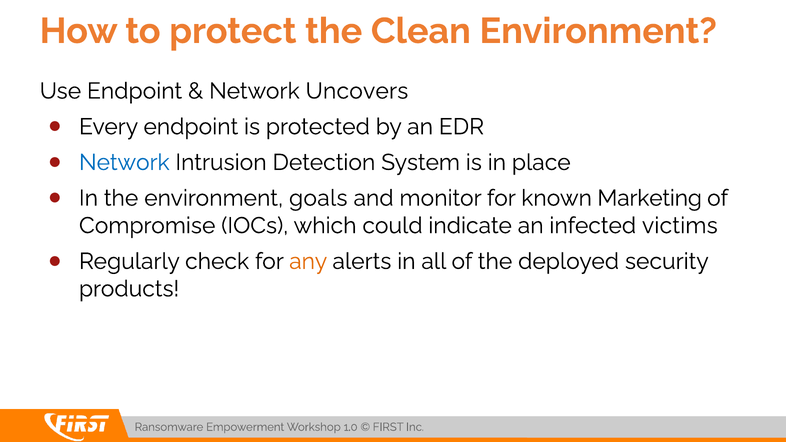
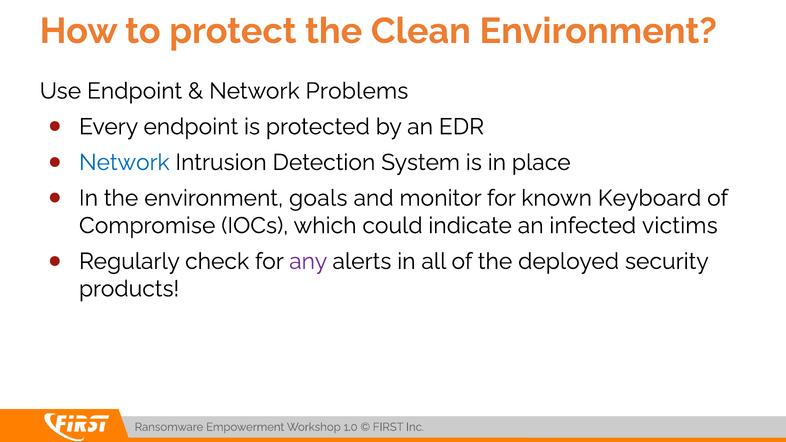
Uncovers: Uncovers -> Problems (357, 91)
Marketing: Marketing -> Keyboard (649, 198)
any colour: orange -> purple (308, 261)
